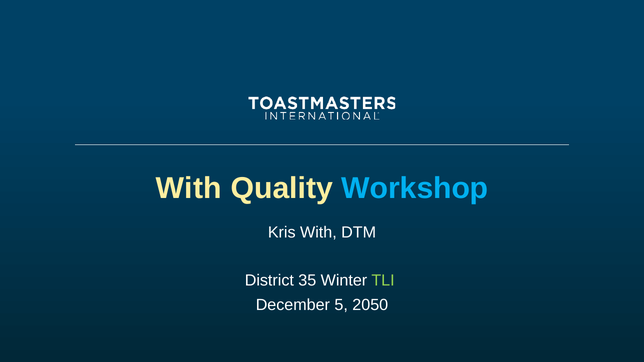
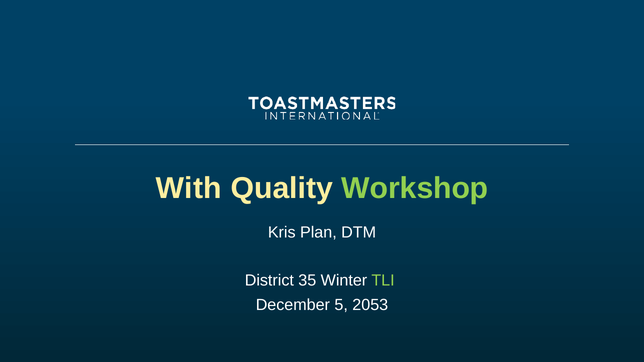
Workshop colour: light blue -> light green (415, 188)
Kris With: With -> Plan (318, 233)
2050: 2050 -> 2053 (370, 305)
